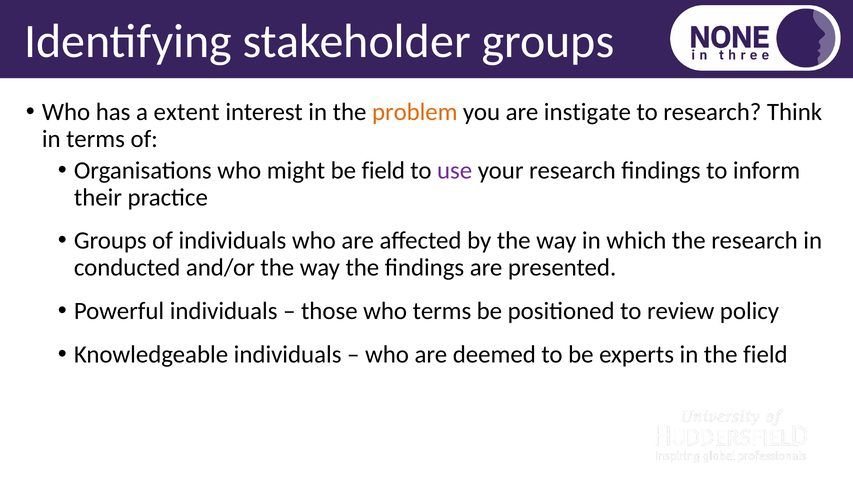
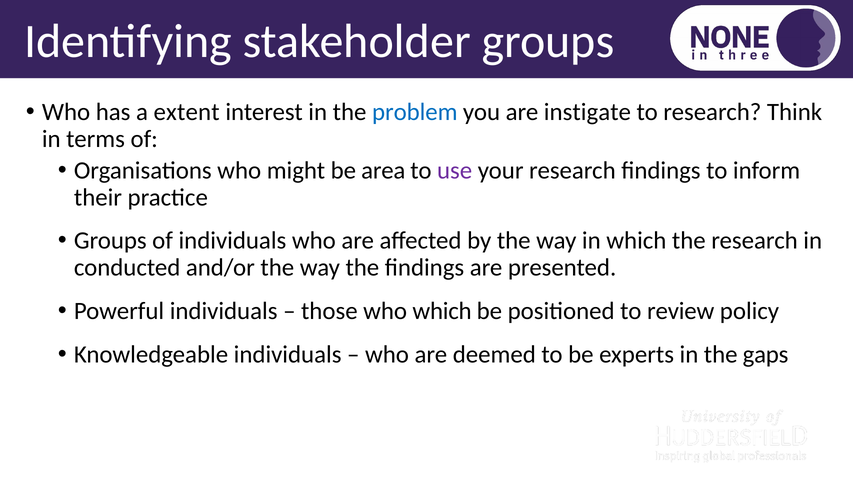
problem colour: orange -> blue (415, 112)
be field: field -> area (383, 170)
who terms: terms -> which (442, 311)
the field: field -> gaps (766, 354)
